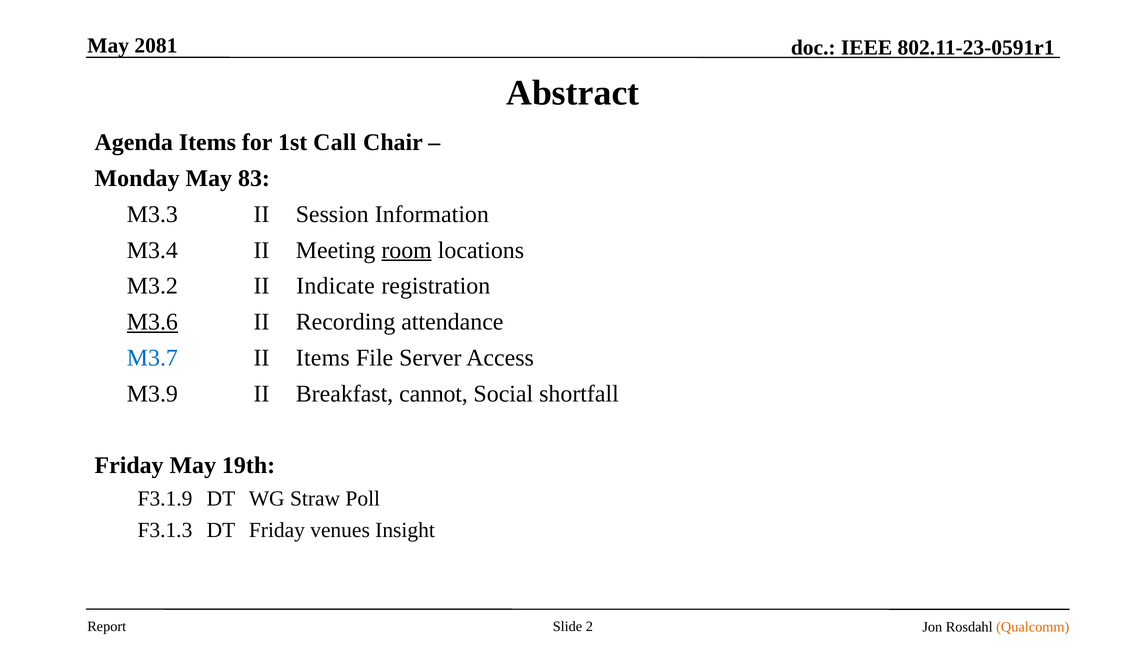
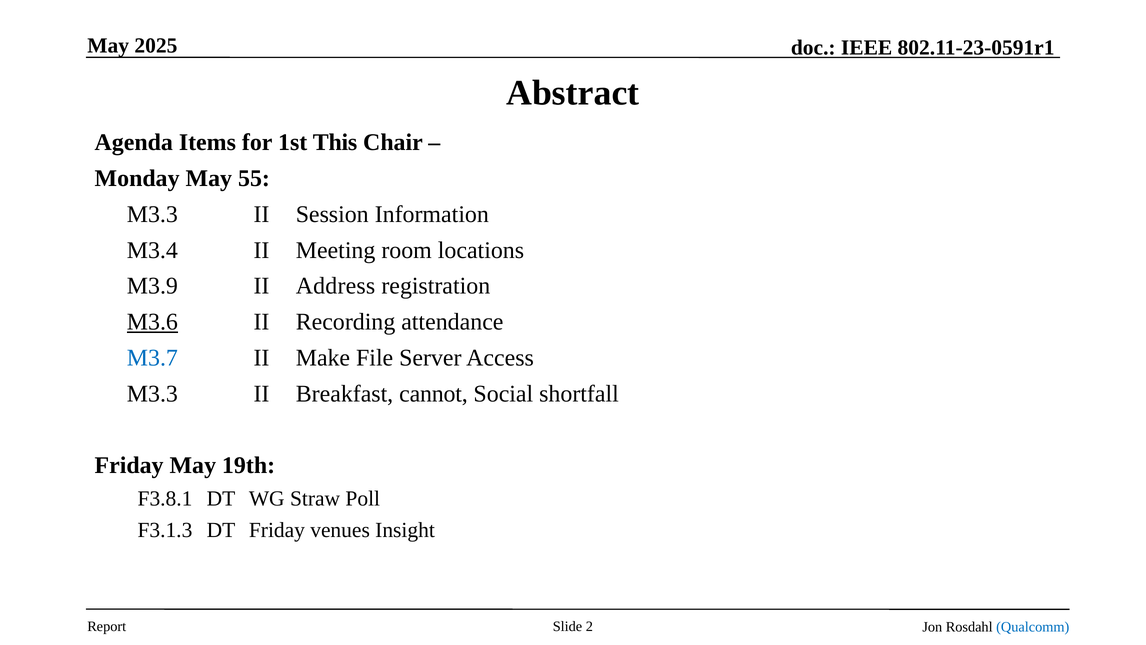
2081: 2081 -> 2025 (156, 46)
Call: Call -> This (335, 142)
83: 83 -> 55 (254, 178)
room underline: present -> none (407, 250)
M3.2: M3.2 -> M3.9 (152, 286)
Indicate: Indicate -> Address (336, 286)
II Items: Items -> Make (323, 358)
M3.9: M3.9 -> M3.3 (152, 394)
F3.1.9: F3.1.9 -> F3.8.1 (165, 498)
Qualcomm colour: orange -> blue (1033, 627)
